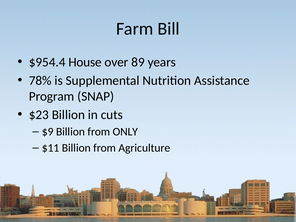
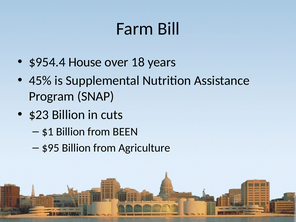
89: 89 -> 18 (138, 62)
78%: 78% -> 45% (40, 81)
$9: $9 -> $1 (48, 132)
ONLY: ONLY -> BEEN (125, 132)
$11: $11 -> $95 (51, 148)
